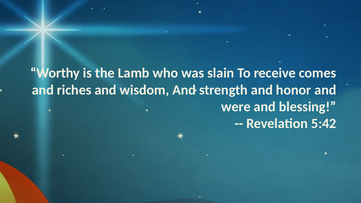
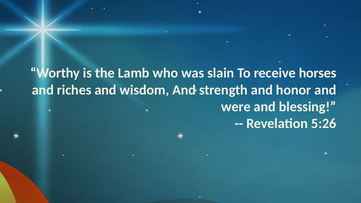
comes: comes -> horses (318, 73)
5:42: 5:42 -> 5:26 (324, 124)
